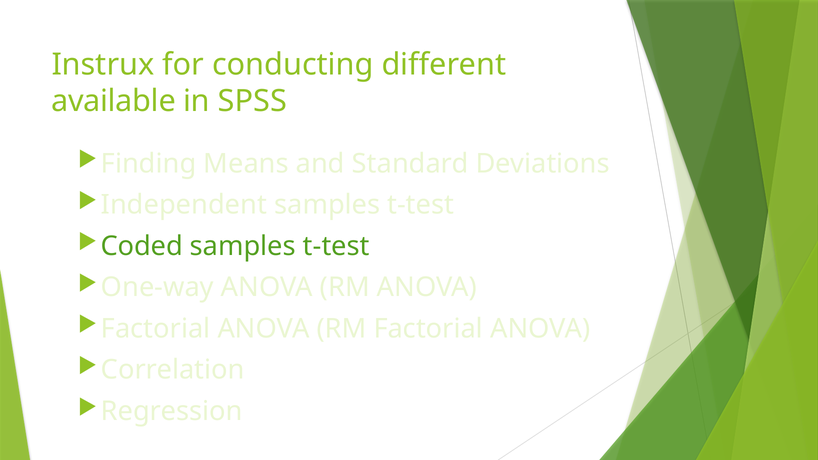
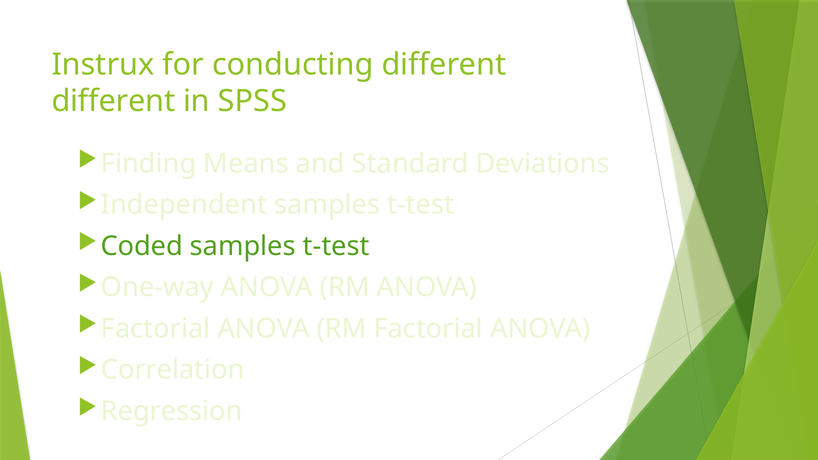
available: available -> different (113, 101)
